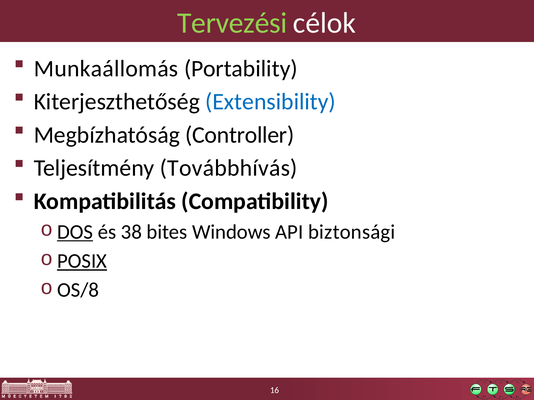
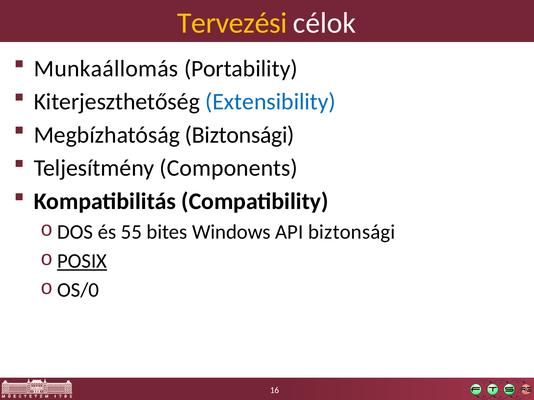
Tervezési colour: light green -> yellow (232, 23)
Megbízhatóság Controller: Controller -> Biztonsági (240, 135)
Továbbhívás: Továbbhívás -> Components (229, 168)
DOS underline: present -> none (75, 232)
38: 38 -> 55 (131, 232)
OS/8: OS/8 -> OS/0 (78, 290)
